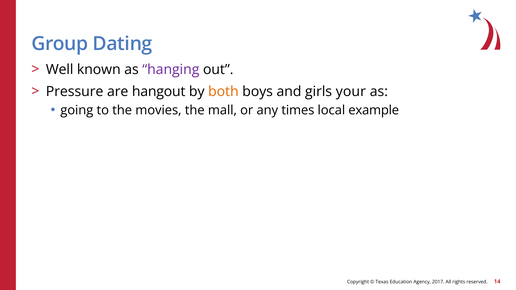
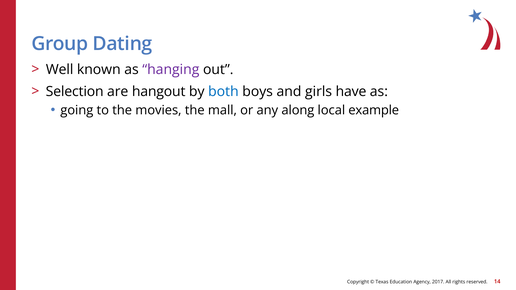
Pressure: Pressure -> Selection (75, 92)
both colour: orange -> blue (223, 92)
your: your -> have (351, 92)
times: times -> along (298, 110)
